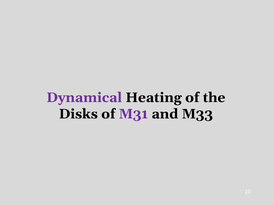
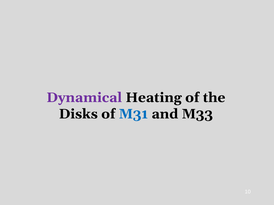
M31 colour: purple -> blue (133, 114)
